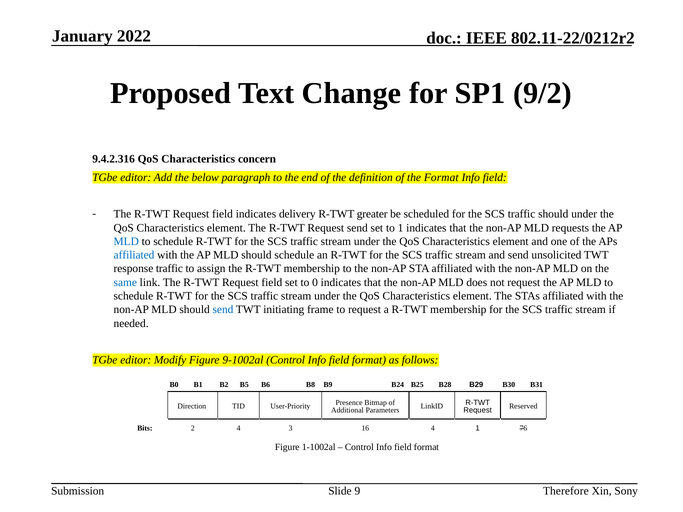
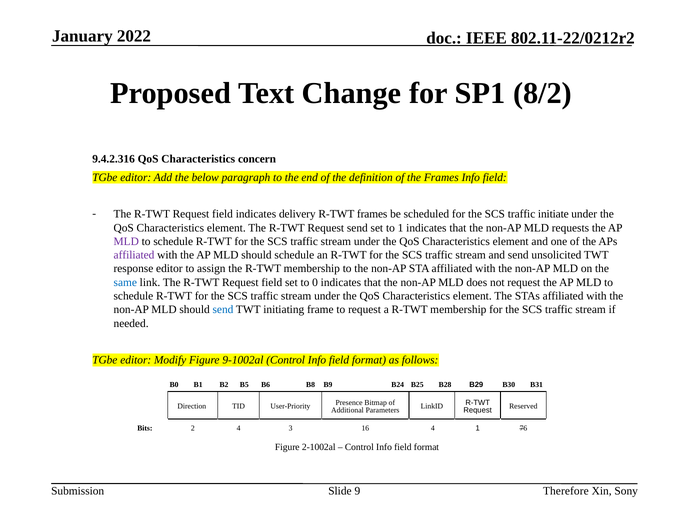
9/2: 9/2 -> 8/2 (543, 93)
the Format: Format -> Frames (441, 177)
R-TWT greater: greater -> frames (372, 214)
traffic should: should -> initiate (553, 214)
MLD colour: blue -> purple (126, 242)
affiliated colour: blue -> purple (134, 255)
response traffic: traffic -> editor (169, 269)
1-1002al: 1-1002al -> 2-1002al (319, 447)
